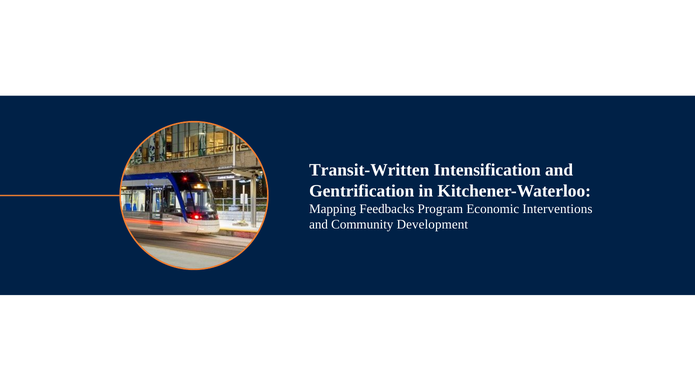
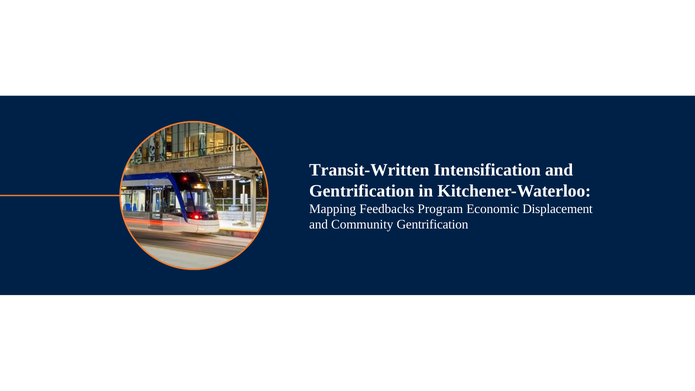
Interventions: Interventions -> Displacement (558, 209)
Community Development: Development -> Gentrification (432, 225)
